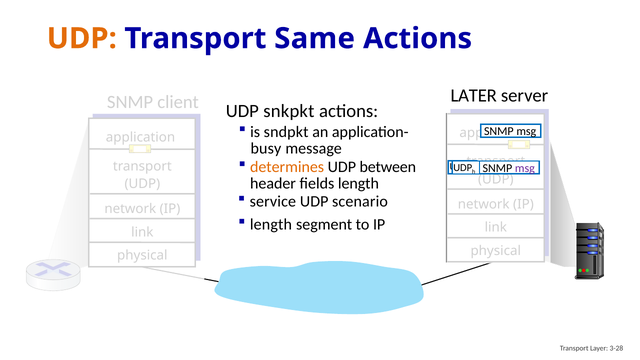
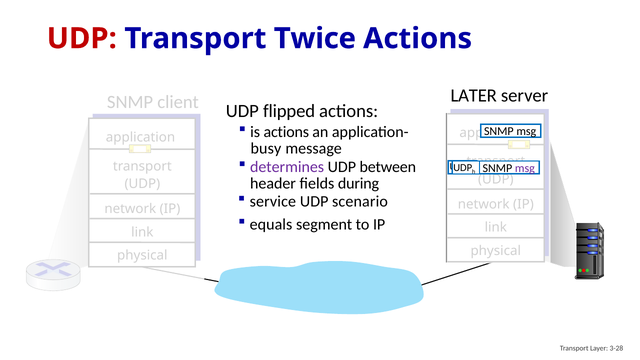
UDP colour: orange -> red (82, 38)
Same: Same -> Twice (315, 38)
snkpkt: snkpkt -> flipped (289, 111)
is sndpkt: sndpkt -> actions (286, 132)
determines colour: orange -> purple (287, 167)
fields length: length -> during (358, 183)
length: length -> equals (271, 224)
